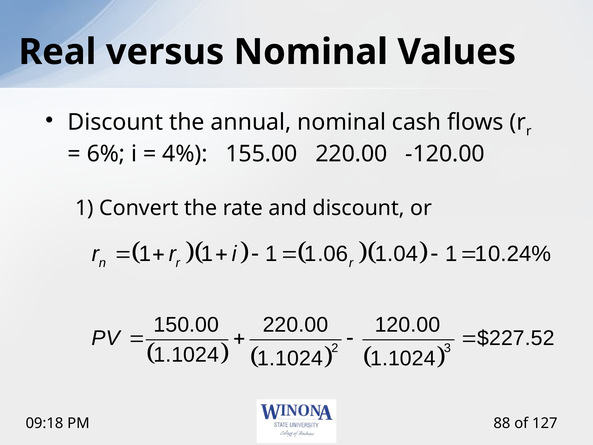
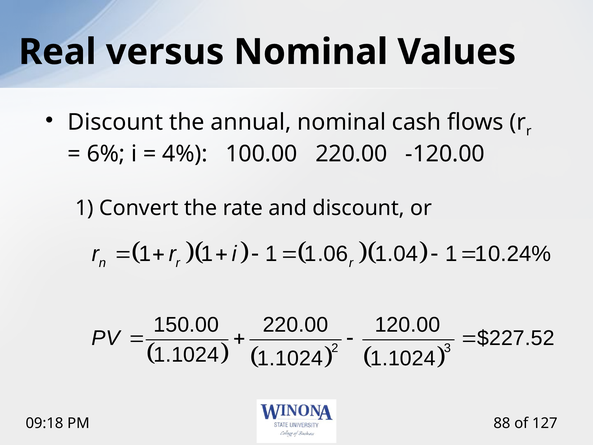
155.00: 155.00 -> 100.00 (262, 154)
